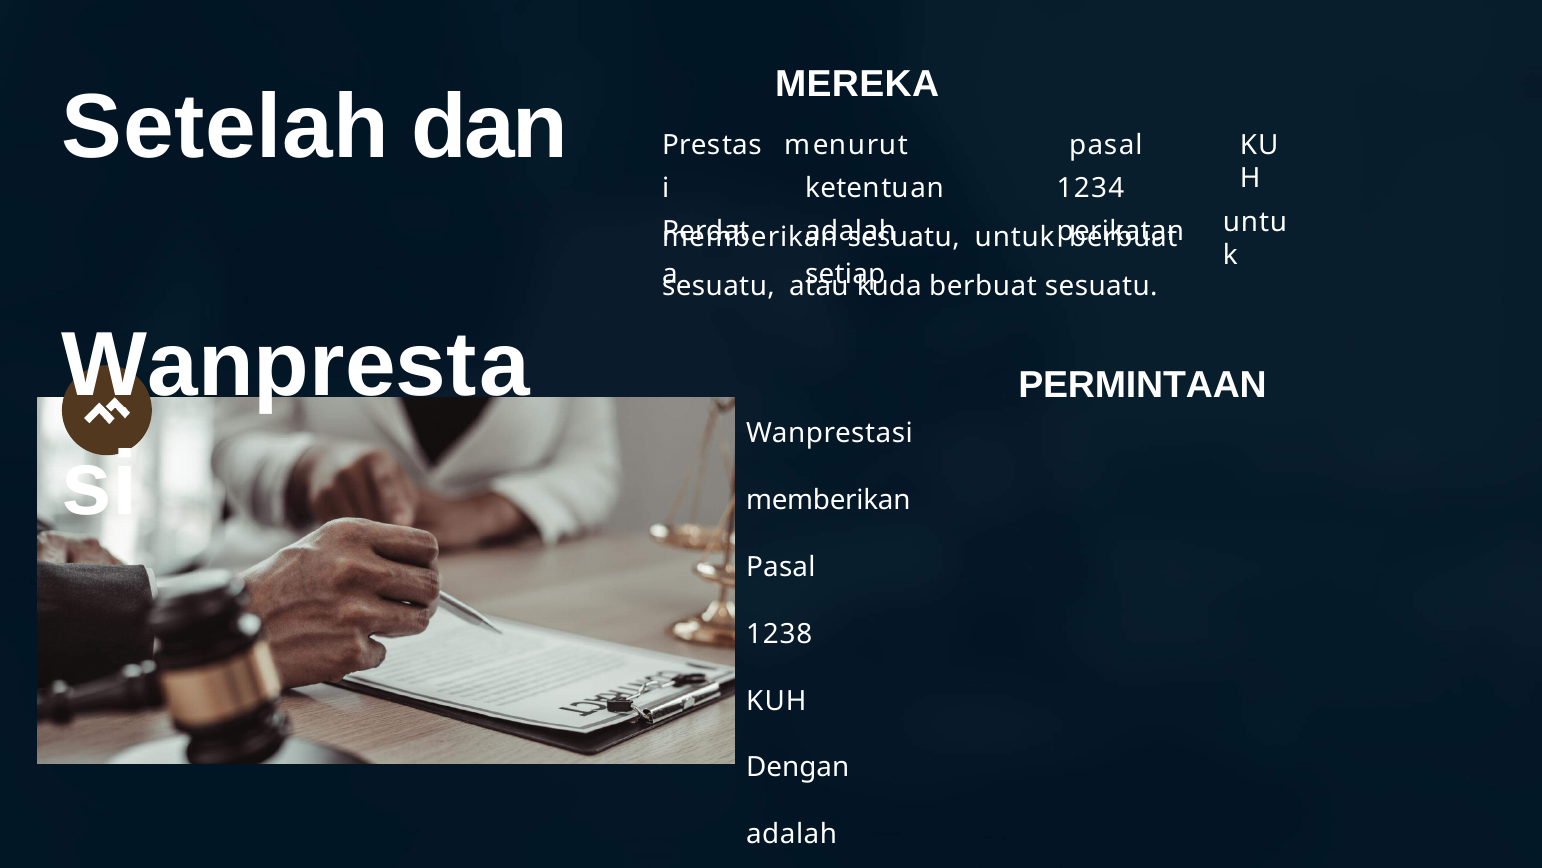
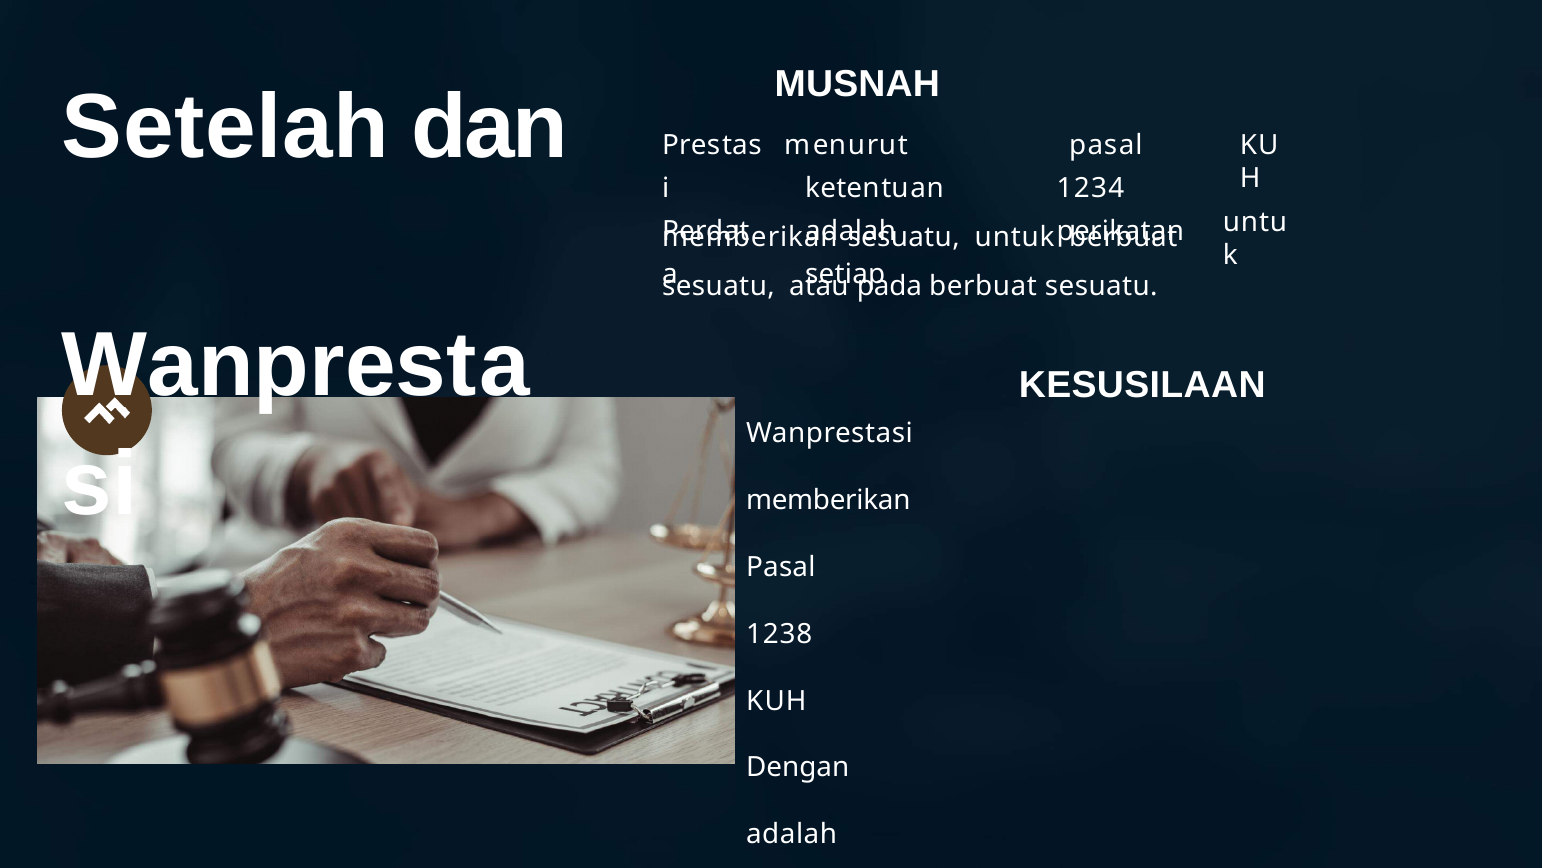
MEREKA: MEREKA -> MUSNAH (857, 84)
kuda: kuda -> pada (889, 286)
PERMINTAAN: PERMINTAAN -> KESUSILAAN (1142, 385)
